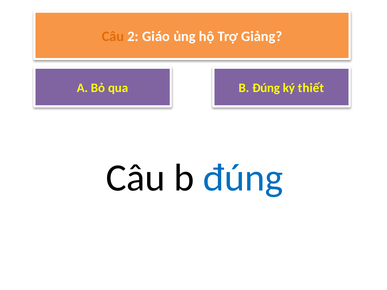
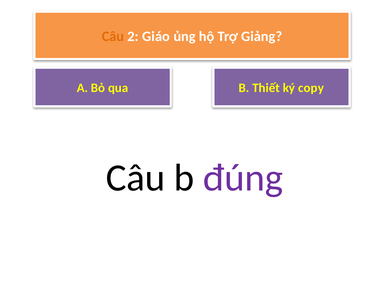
qua B Đúng: Đúng -> Thiết (266, 88)
thiết: thiết -> copy (311, 88)
đúng colour: blue -> purple (243, 178)
